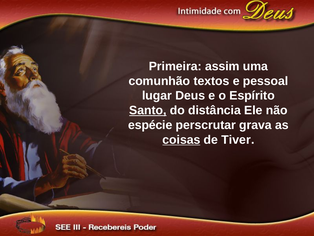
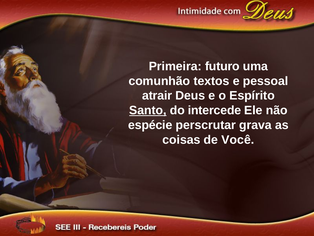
assim: assim -> futuro (222, 66)
lugar: lugar -> atrair (157, 95)
distância: distância -> intercede (215, 110)
coisas underline: present -> none (181, 139)
Tiver: Tiver -> Você (238, 139)
